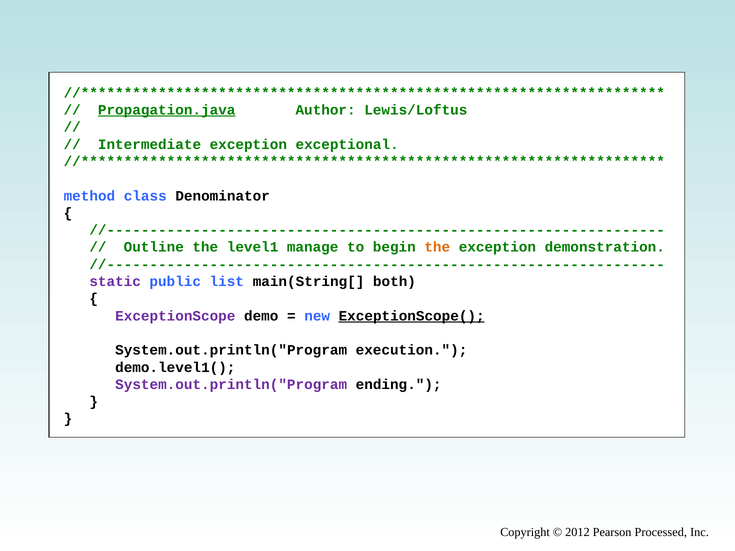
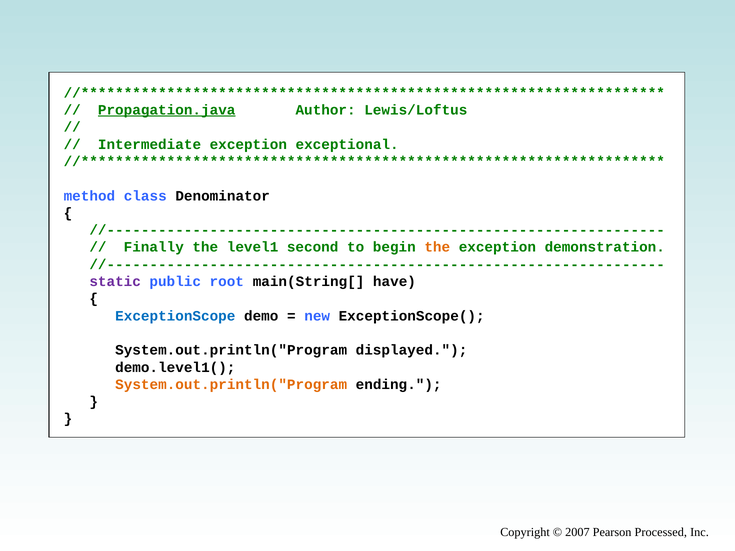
Outline: Outline -> Finally (154, 247)
manage: manage -> second (313, 247)
list: list -> root (227, 282)
both: both -> have (394, 282)
ExceptionScope colour: purple -> blue (175, 316)
ExceptionScope( underline: present -> none (412, 316)
execution: execution -> displayed (412, 350)
System.out.println("Program colour: purple -> orange (231, 385)
2012: 2012 -> 2007 (577, 533)
